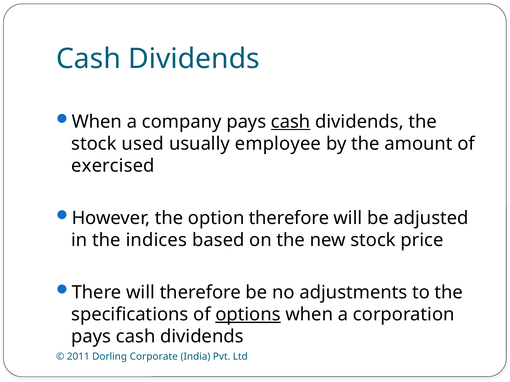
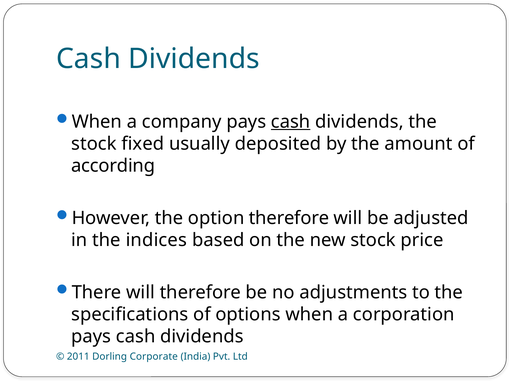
used: used -> fixed (143, 144)
employee: employee -> deposited (278, 144)
exercised: exercised -> according (113, 166)
options underline: present -> none (248, 315)
